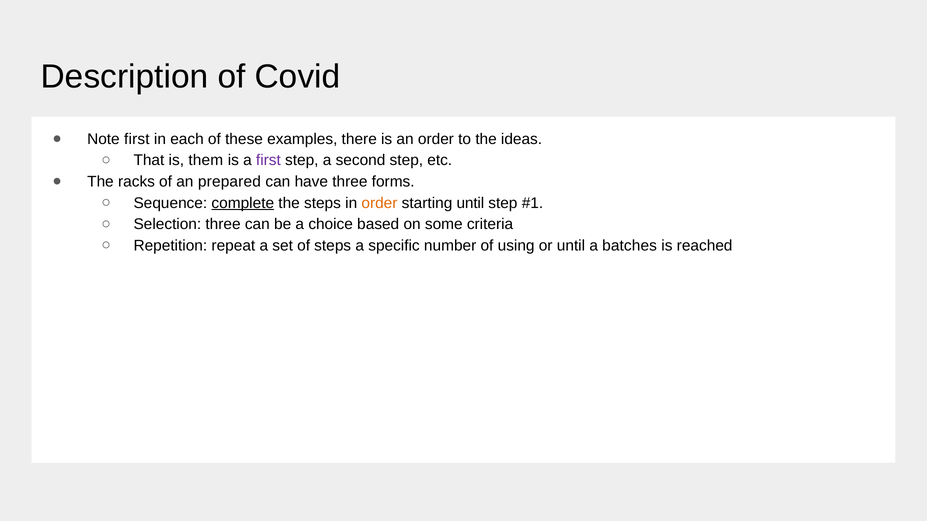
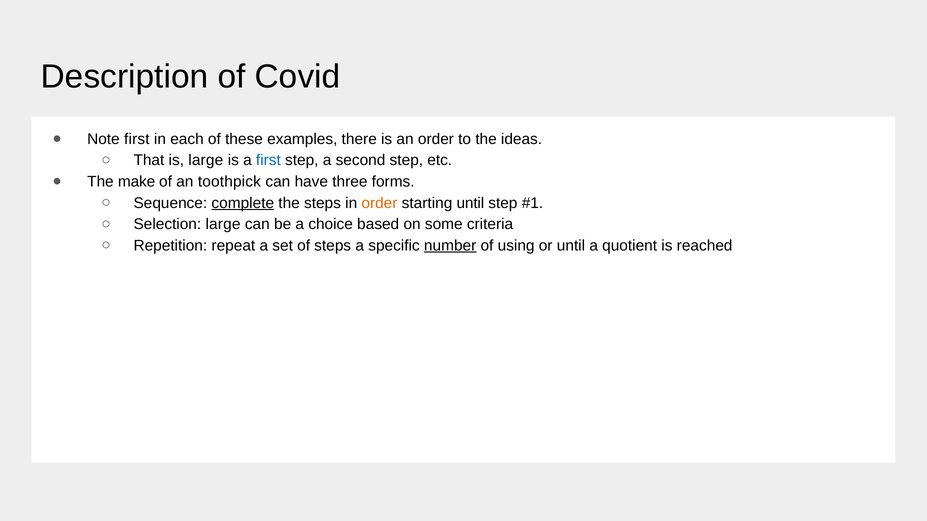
is them: them -> large (206, 161)
first colour: purple -> blue (268, 161)
racks: racks -> make (137, 182)
prepared: prepared -> toothpick (229, 182)
Selection three: three -> large (223, 224)
number underline: none -> present (450, 246)
batches: batches -> quotient (630, 246)
